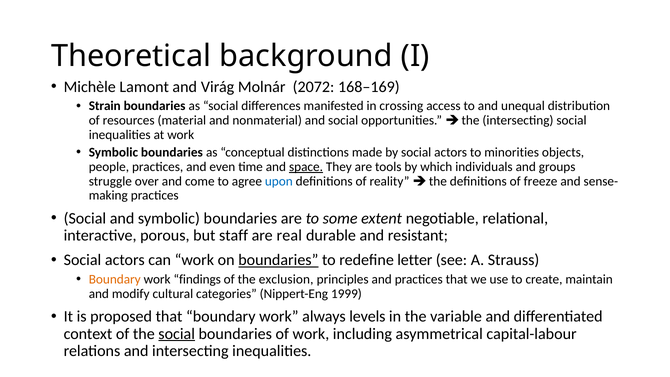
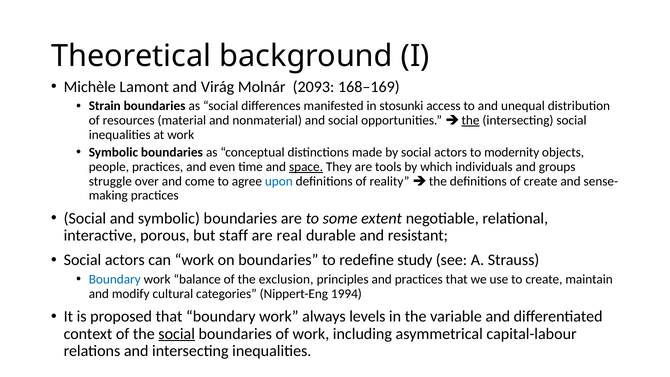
2072: 2072 -> 2093 (314, 87)
crossing: crossing -> stosunki (401, 106)
the underline: none -> present (471, 120)
minorities: minorities -> modernity (512, 152)
of freeze: freeze -> create (541, 181)
boundaries underline: present -> none (278, 260)
letter: letter -> study (415, 260)
Boundary colour: orange -> blue (115, 279)
findings: findings -> balance (197, 279)
1999: 1999 -> 1994 (346, 294)
